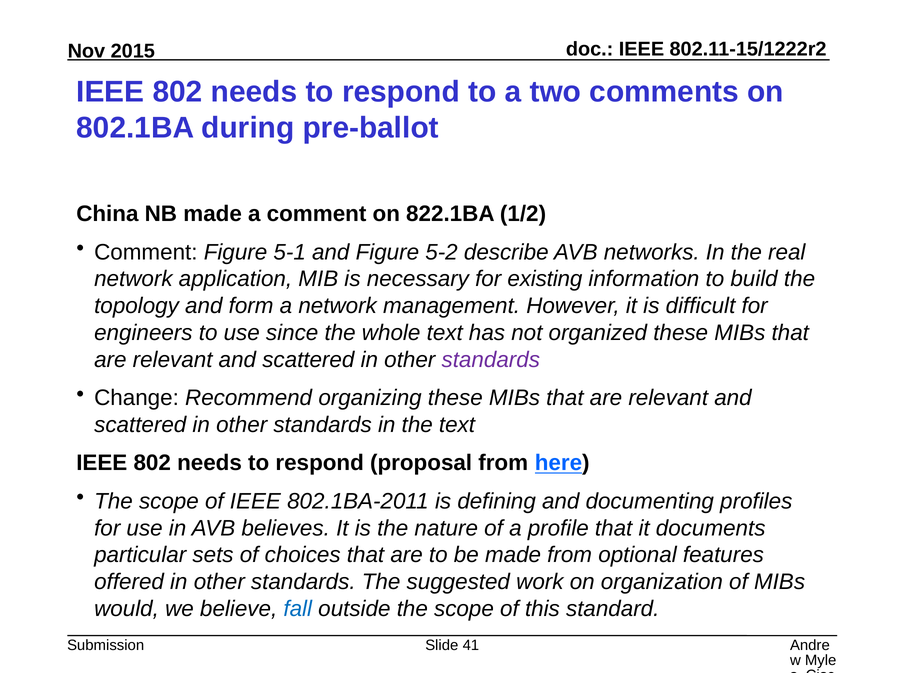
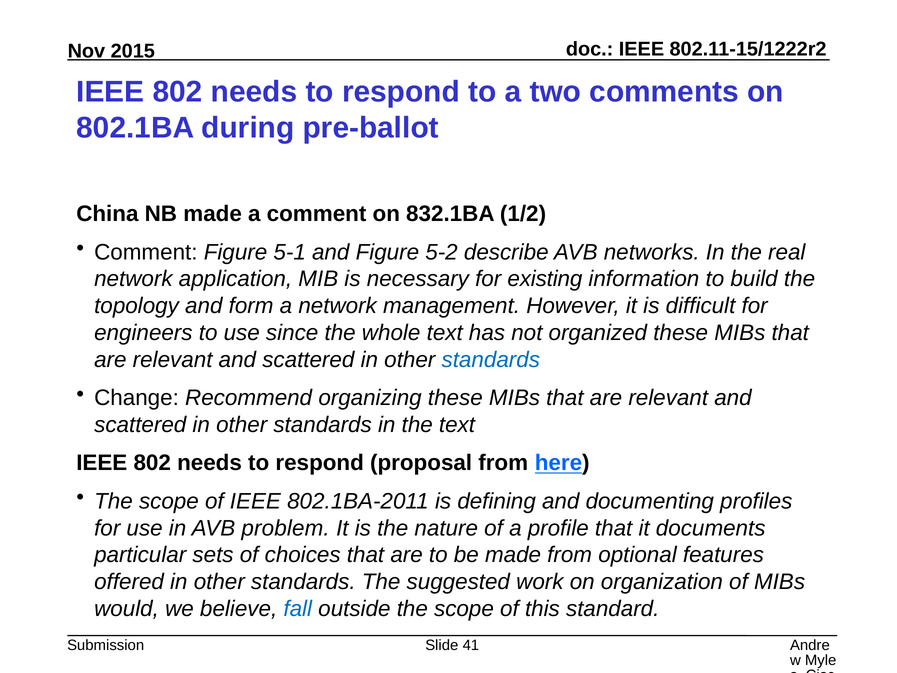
822.1BA: 822.1BA -> 832.1BA (450, 214)
standards colour: purple -> blue (491, 360)
believes: believes -> problem (286, 528)
